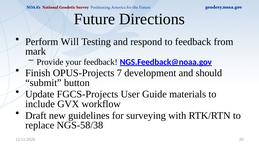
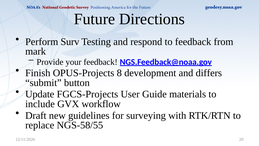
Will: Will -> Surv (70, 42)
7: 7 -> 8 (119, 73)
should: should -> differs (209, 73)
NGS-58/38: NGS-58/38 -> NGS-58/55 (80, 125)
